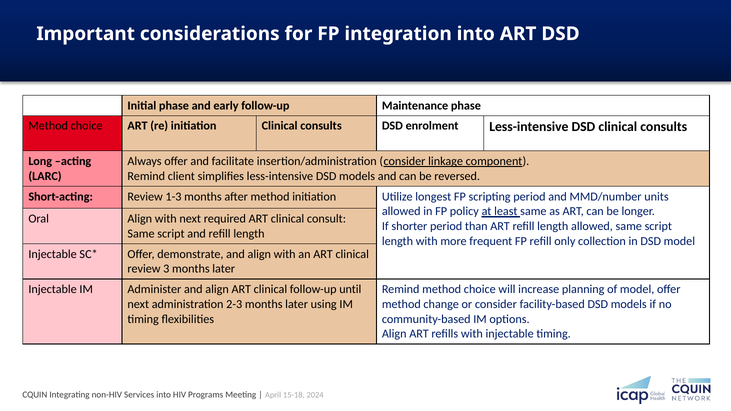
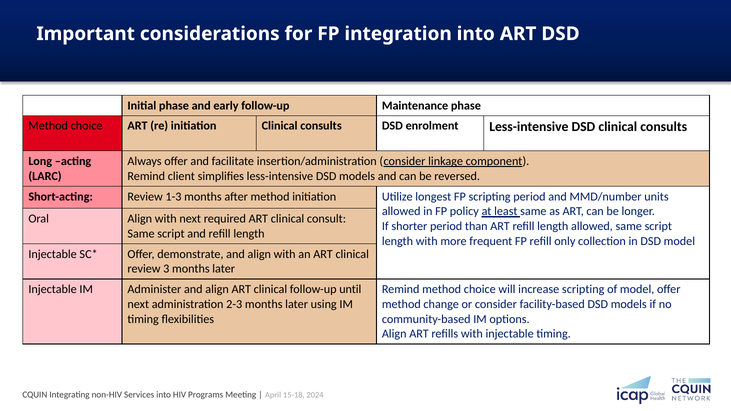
increase planning: planning -> scripting (583, 289)
